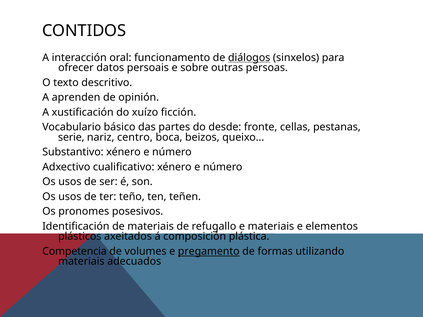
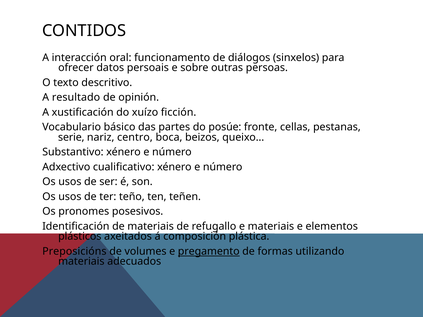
diálogos underline: present -> none (249, 58)
aprenden: aprenden -> resultado (76, 98)
desde: desde -> posúe (225, 127)
Competencia: Competencia -> Preposicións (74, 252)
